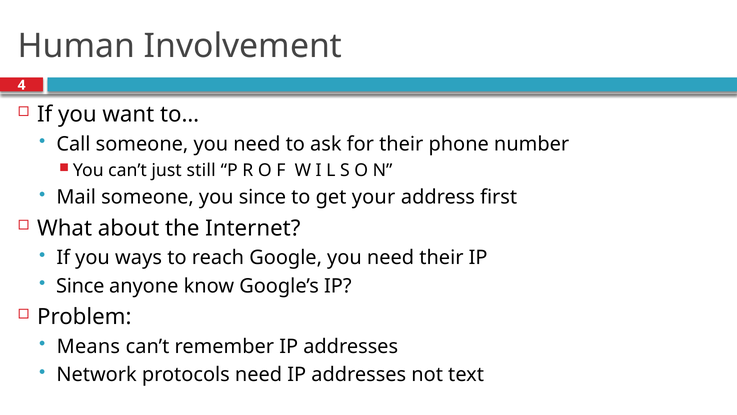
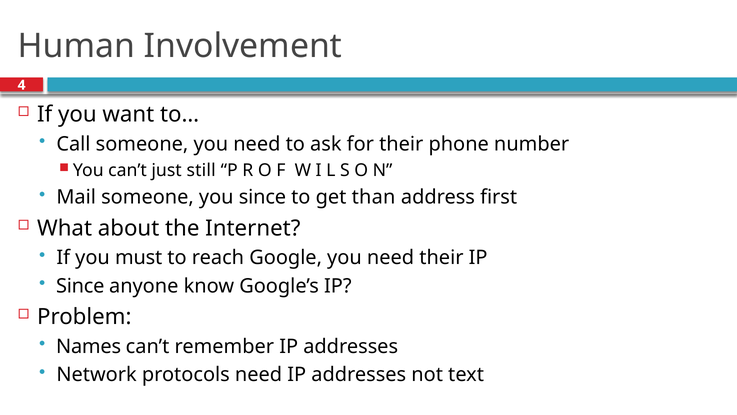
your: your -> than (374, 197)
ways: ways -> must (139, 257)
Means: Means -> Names (89, 346)
